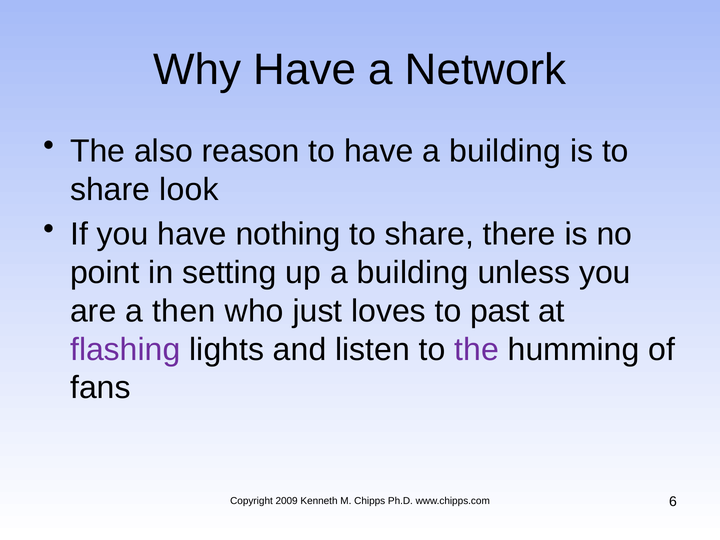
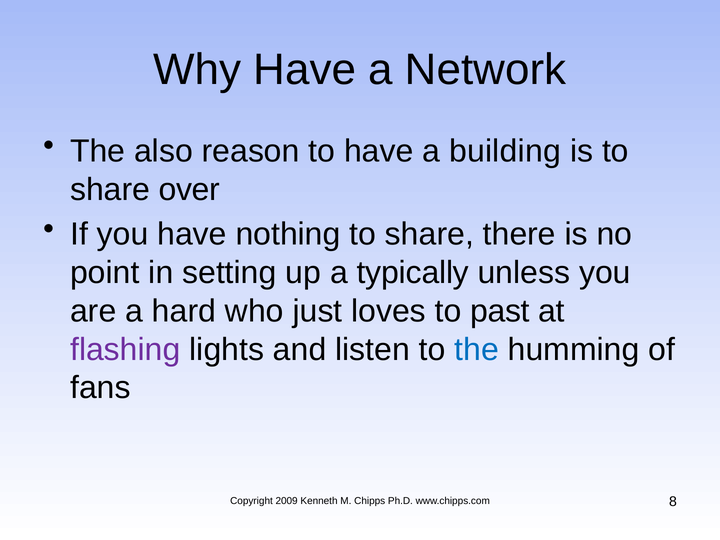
look: look -> over (189, 189)
up a building: building -> typically (413, 273)
then: then -> hard (184, 311)
the colour: purple -> blue (477, 349)
6: 6 -> 8 (673, 502)
